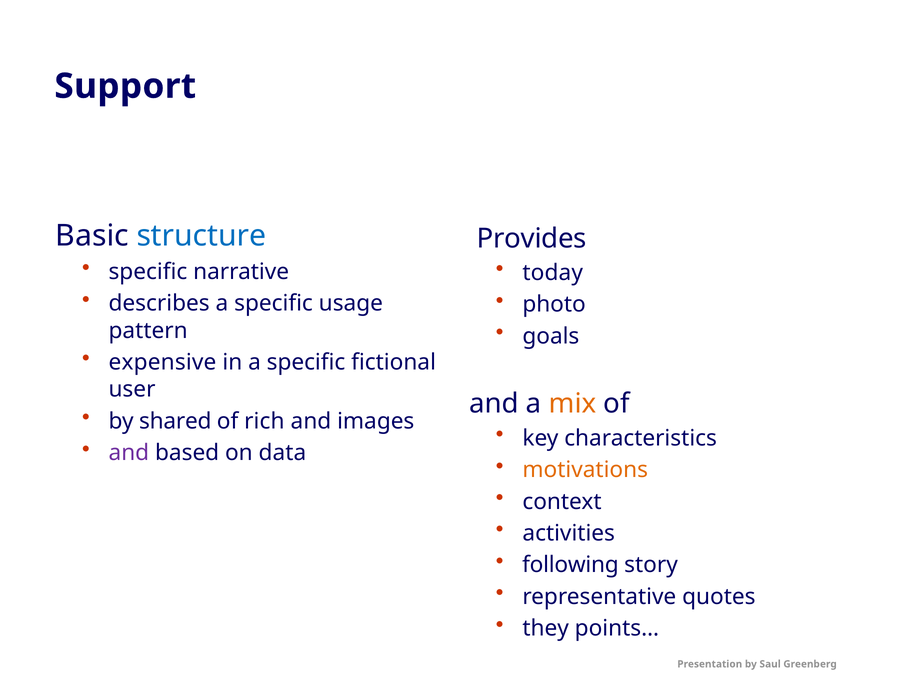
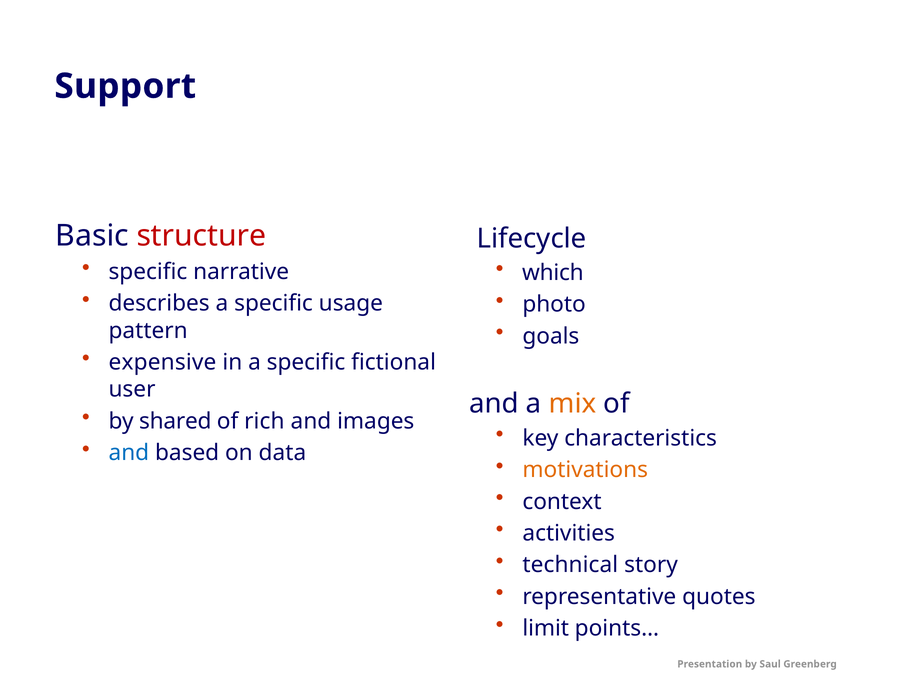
structure colour: blue -> red (201, 236)
Provides: Provides -> Lifecycle (532, 239)
today: today -> which (553, 273)
and colour: purple -> blue (129, 453)
following: following -> technical (570, 565)
they: they -> limit (546, 629)
